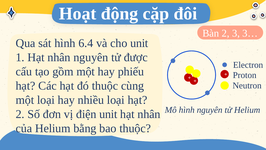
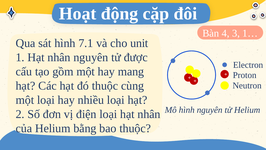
Bàn 2: 2 -> 4 (226, 33)
3…: 3… -> 1… (250, 33)
6.4: 6.4 -> 7.1 (86, 43)
phiếu: phiếu -> mang (131, 71)
điện unit: unit -> loại (108, 114)
